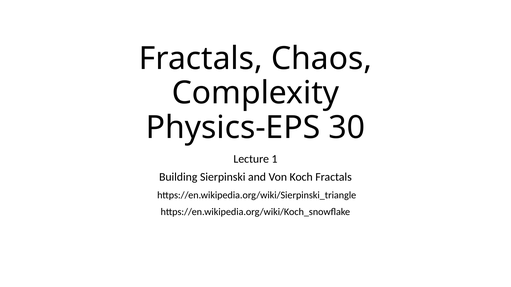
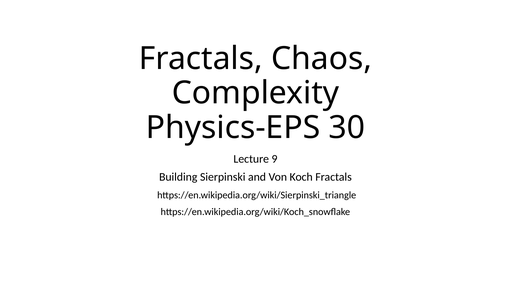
1: 1 -> 9 (274, 159)
